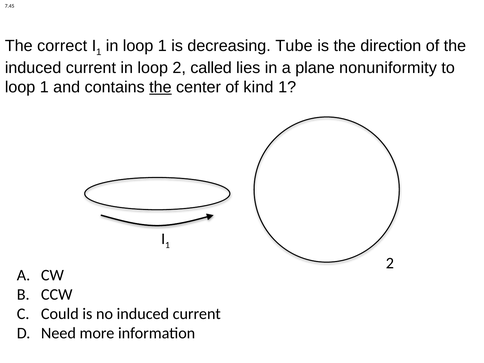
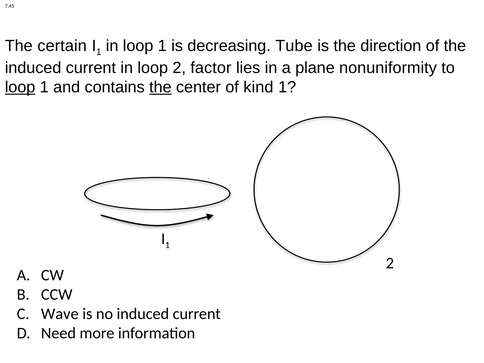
correct: correct -> certain (62, 46)
called: called -> factor (211, 68)
loop underline: none -> present (20, 87)
Could: Could -> Wave (60, 314)
